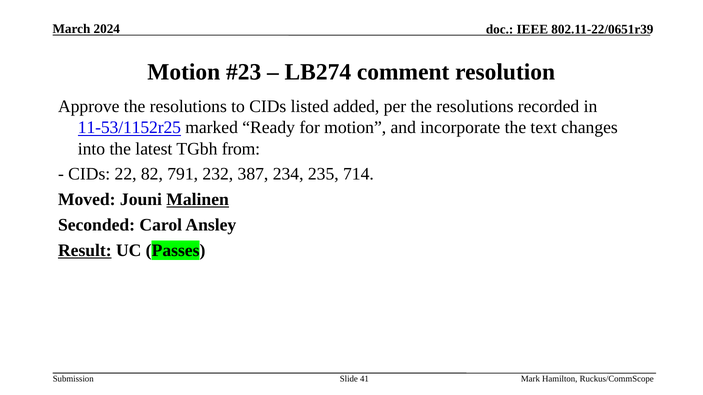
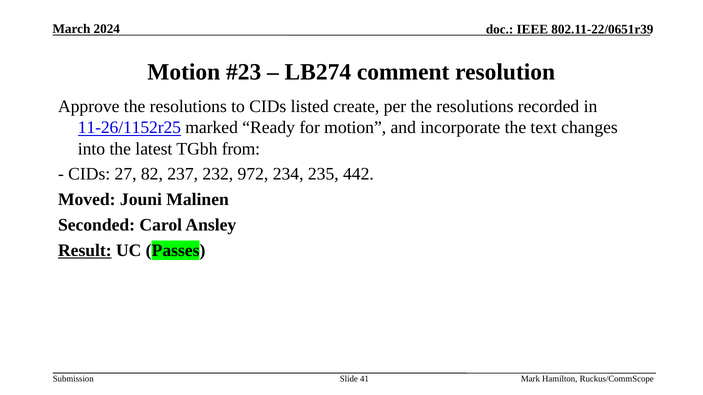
added: added -> create (356, 107)
11-53/1152r25: 11-53/1152r25 -> 11-26/1152r25 (129, 128)
22: 22 -> 27 (126, 174)
791: 791 -> 237 (183, 174)
387: 387 -> 972 (253, 174)
714: 714 -> 442 (358, 174)
Malinen underline: present -> none (198, 200)
